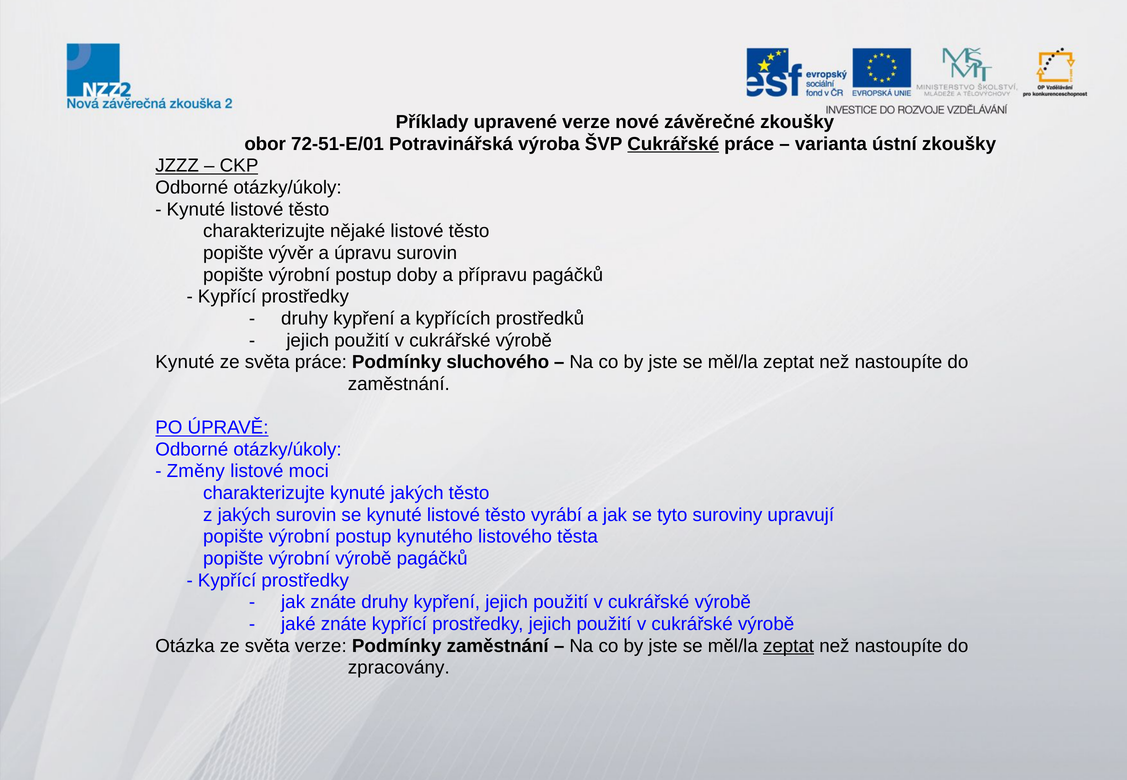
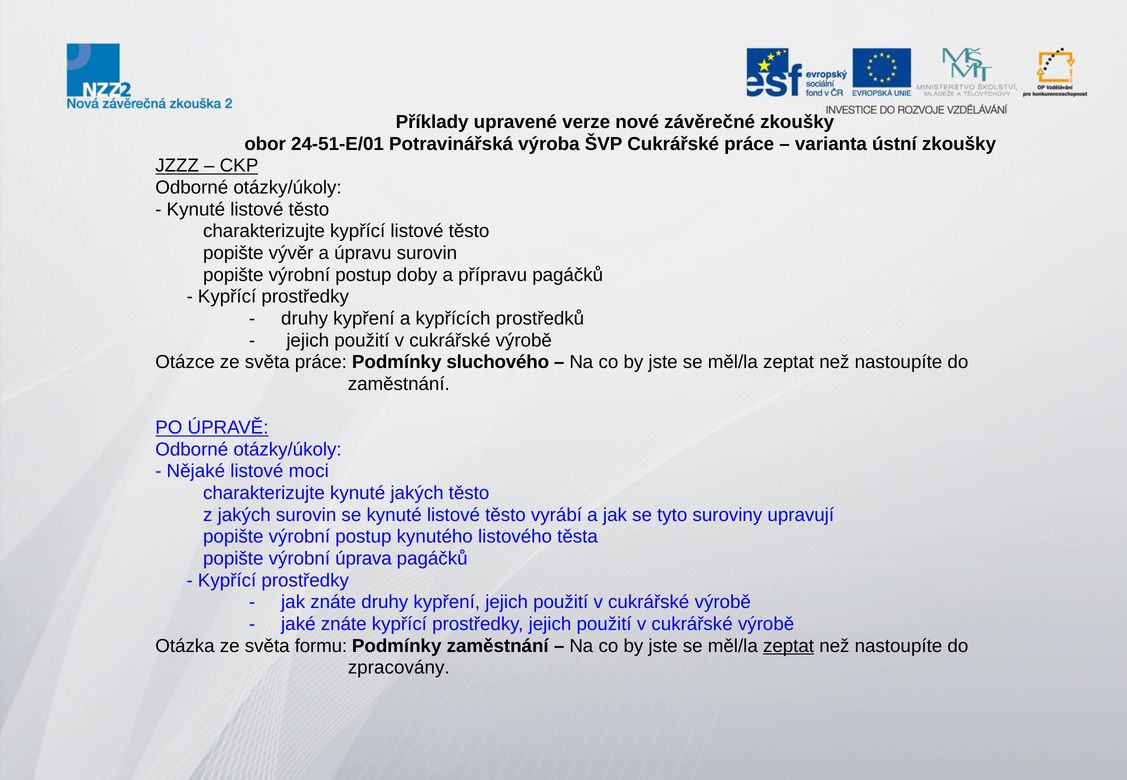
72-51-E/01: 72-51-E/01 -> 24-51-E/01 (338, 144)
Cukrářské underline: present -> none (673, 144)
charakterizujte nějaké: nějaké -> kypřící (358, 231)
Kynuté: Kynuté -> Otázce (185, 362)
Změny: Změny -> Nějaké (196, 471)
výrobní výrobě: výrobě -> úprava (364, 559)
světa verze: verze -> formu (321, 646)
